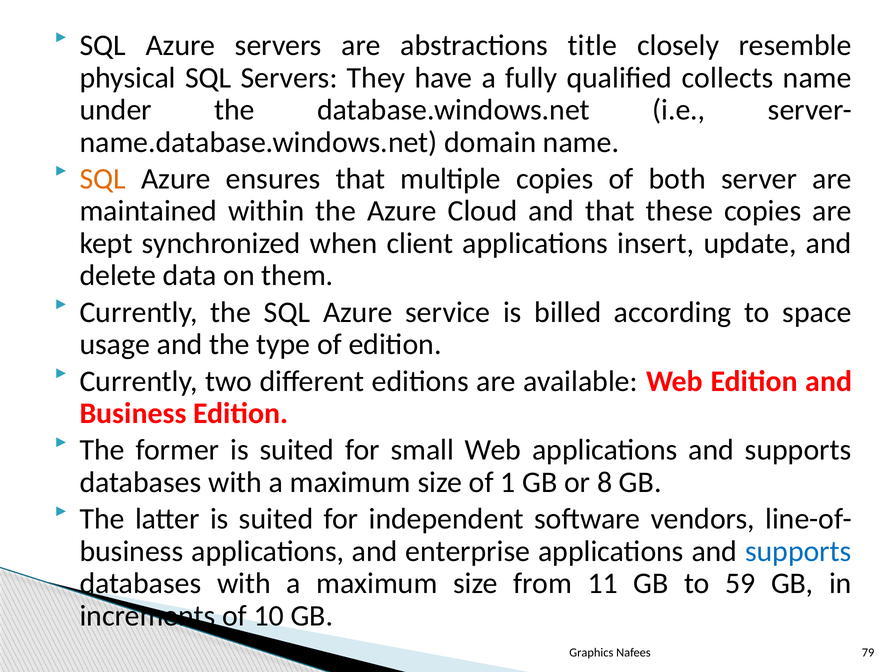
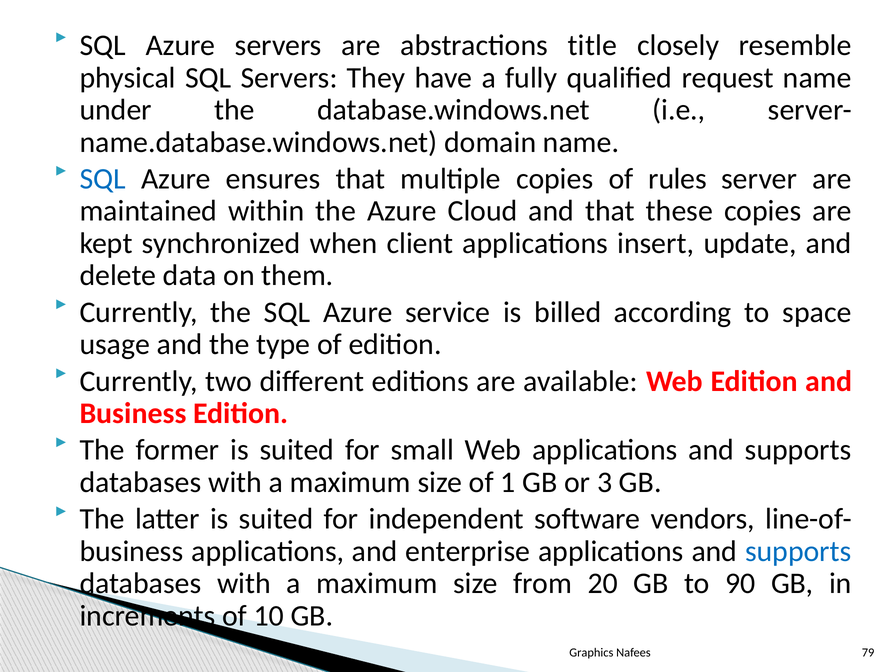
collects: collects -> request (728, 78)
SQL colour: orange -> blue (103, 179)
both: both -> rules (678, 179)
8: 8 -> 3 (605, 482)
11: 11 -> 20 (603, 584)
59: 59 -> 90 (740, 584)
